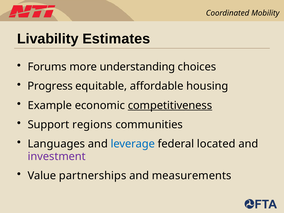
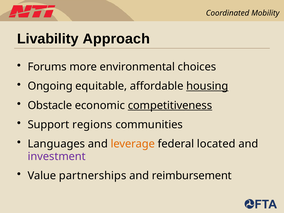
Estimates: Estimates -> Approach (116, 39)
understanding: understanding -> environmental (137, 67)
Progress: Progress -> Ongoing (50, 86)
housing underline: none -> present (207, 86)
Example: Example -> Obstacle (50, 105)
leverage colour: blue -> orange (133, 144)
measurements: measurements -> reimbursement (192, 176)
